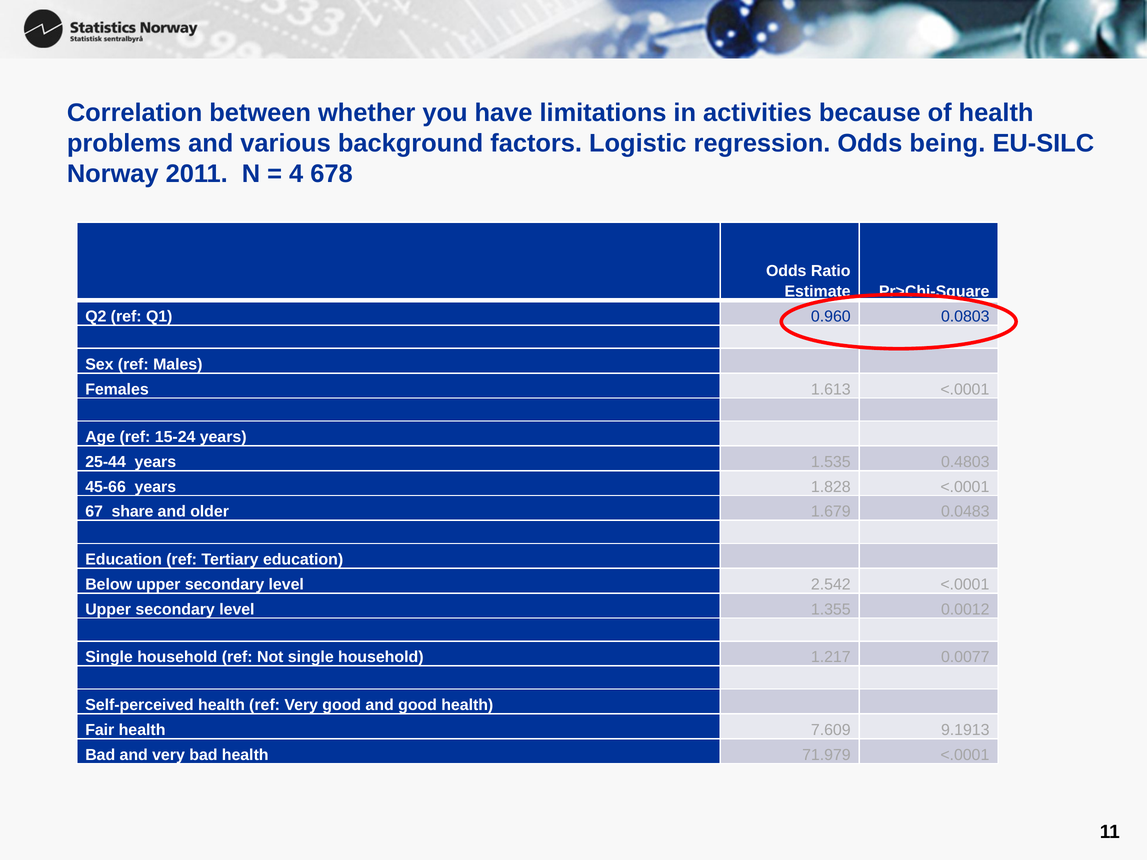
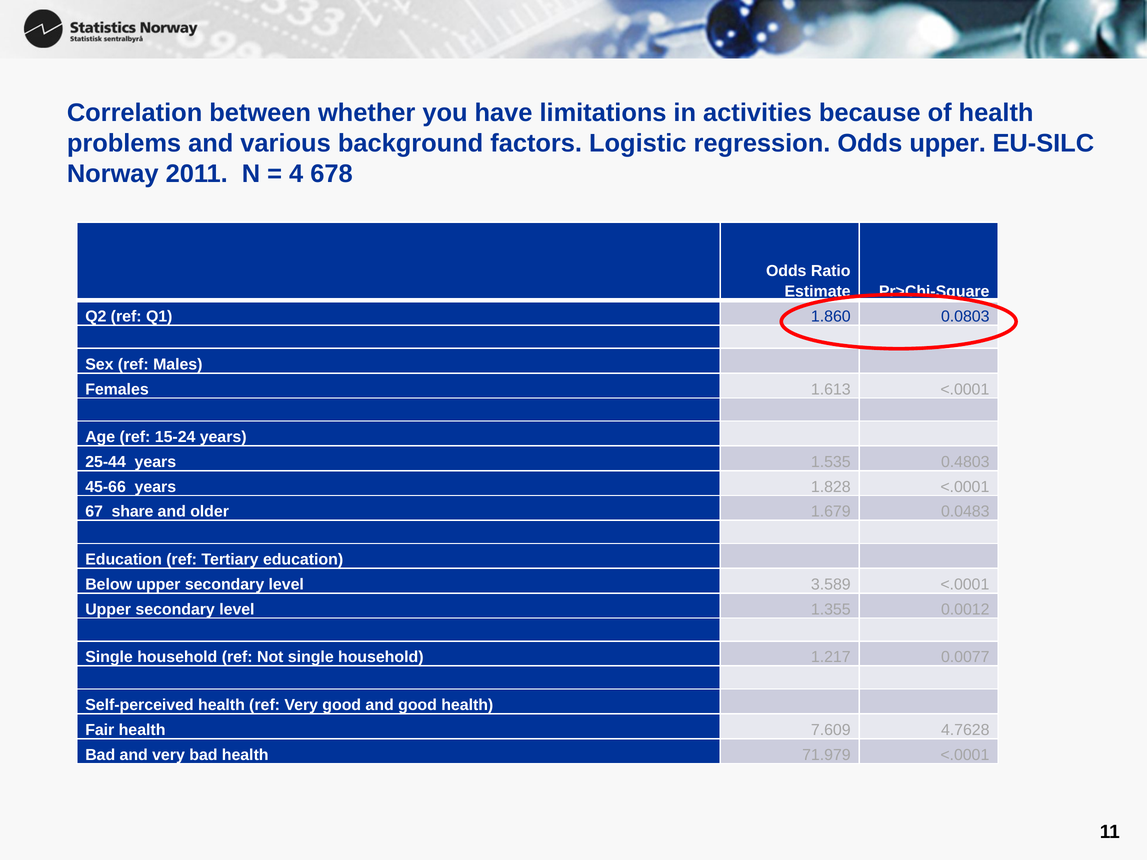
Odds being: being -> upper (948, 143)
0.960: 0.960 -> 1.860 (831, 317)
2.542: 2.542 -> 3.589 (831, 585)
9.1913: 9.1913 -> 4.7628 (965, 730)
